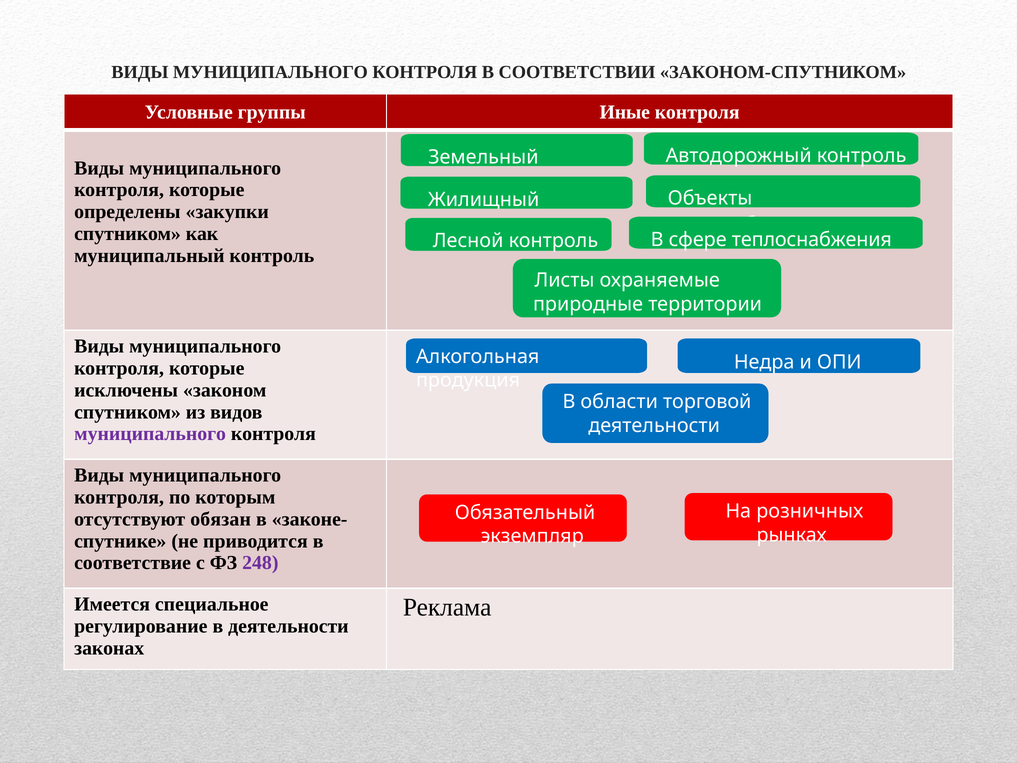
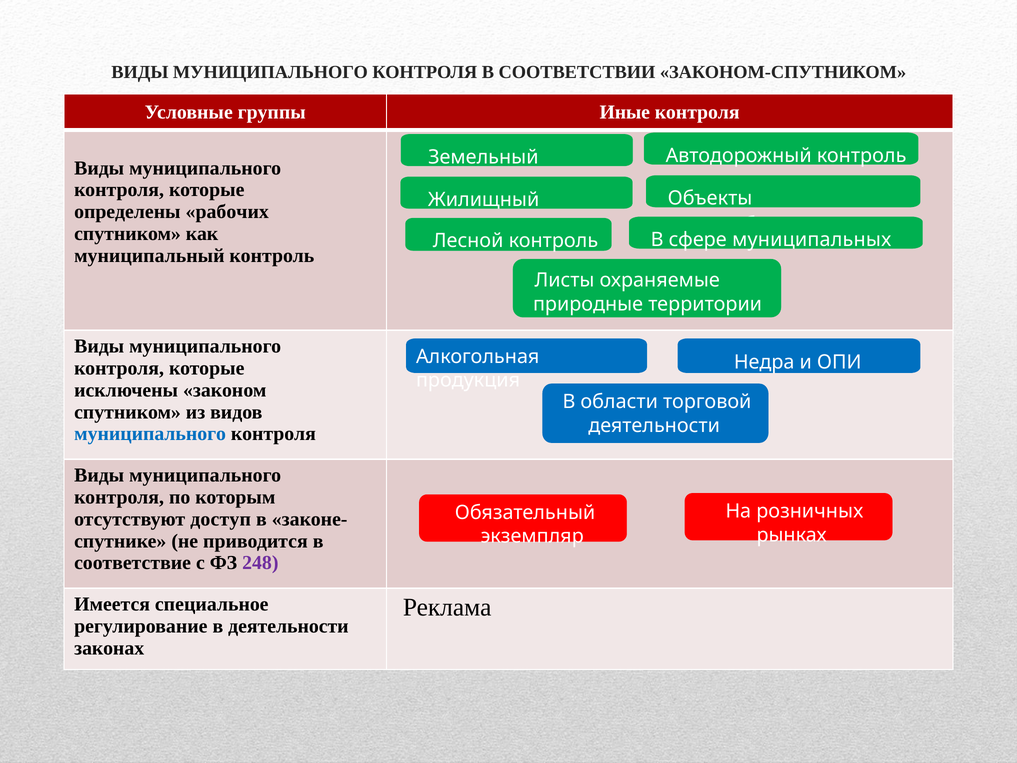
закупки: закупки -> рабочих (227, 212)
сфере теплоснабжения: теплоснабжения -> муниципальных (812, 240)
муниципального colour: purple -> blue (150, 434)
обязан: обязан -> доступ (221, 519)
